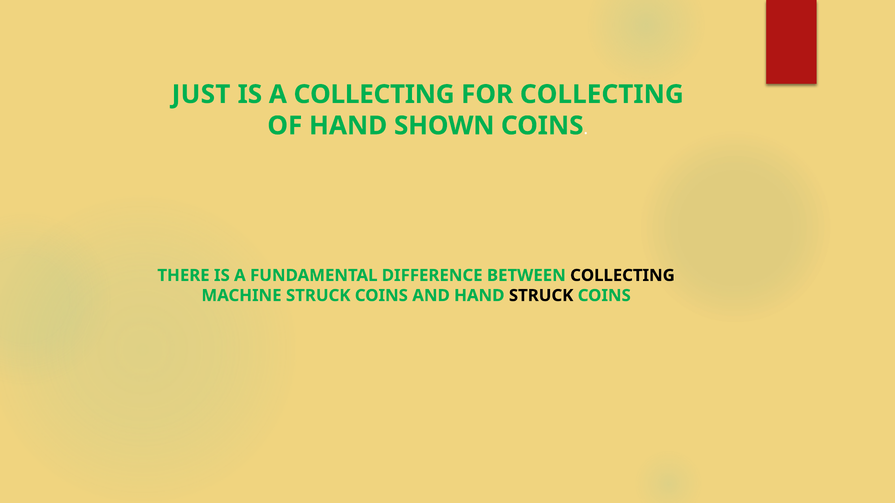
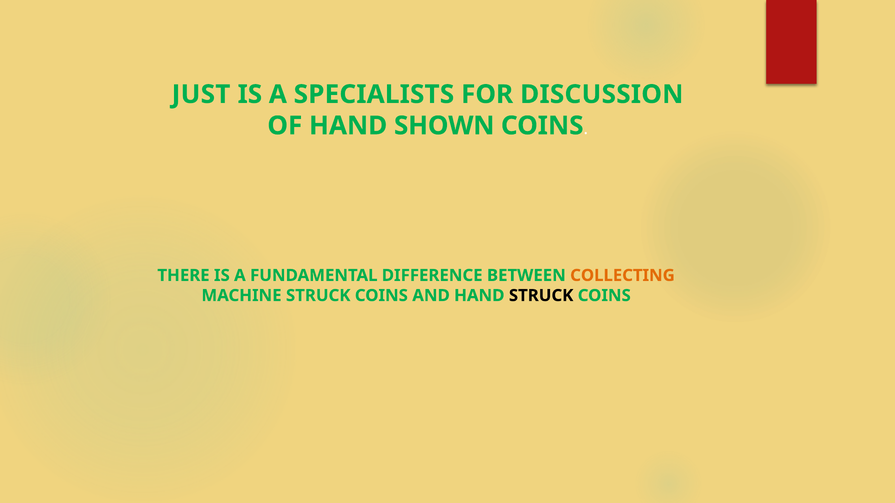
A COLLECTING: COLLECTING -> SPECIALISTS (374, 94)
FOR COLLECTING: COLLECTING -> DISCUSSION (602, 94)
COLLECTING colour: black -> orange (622, 276)
